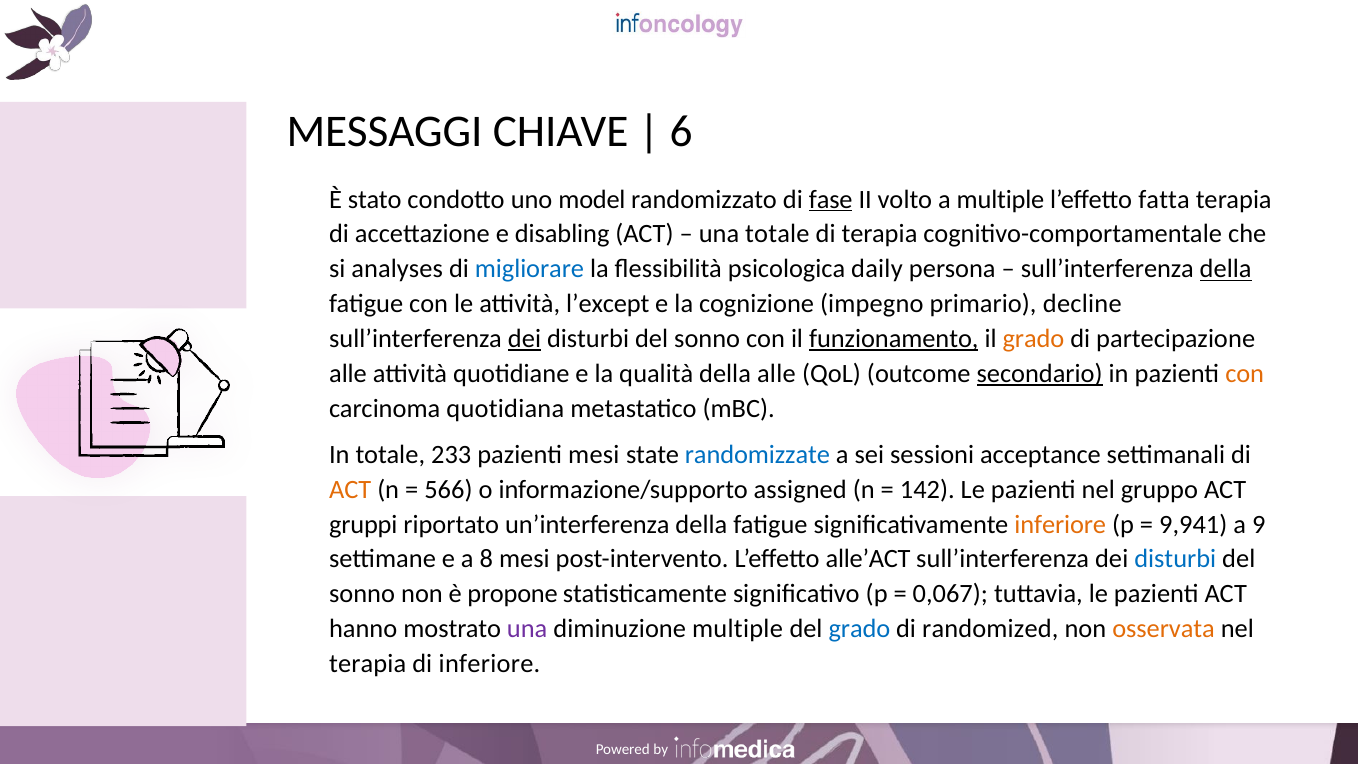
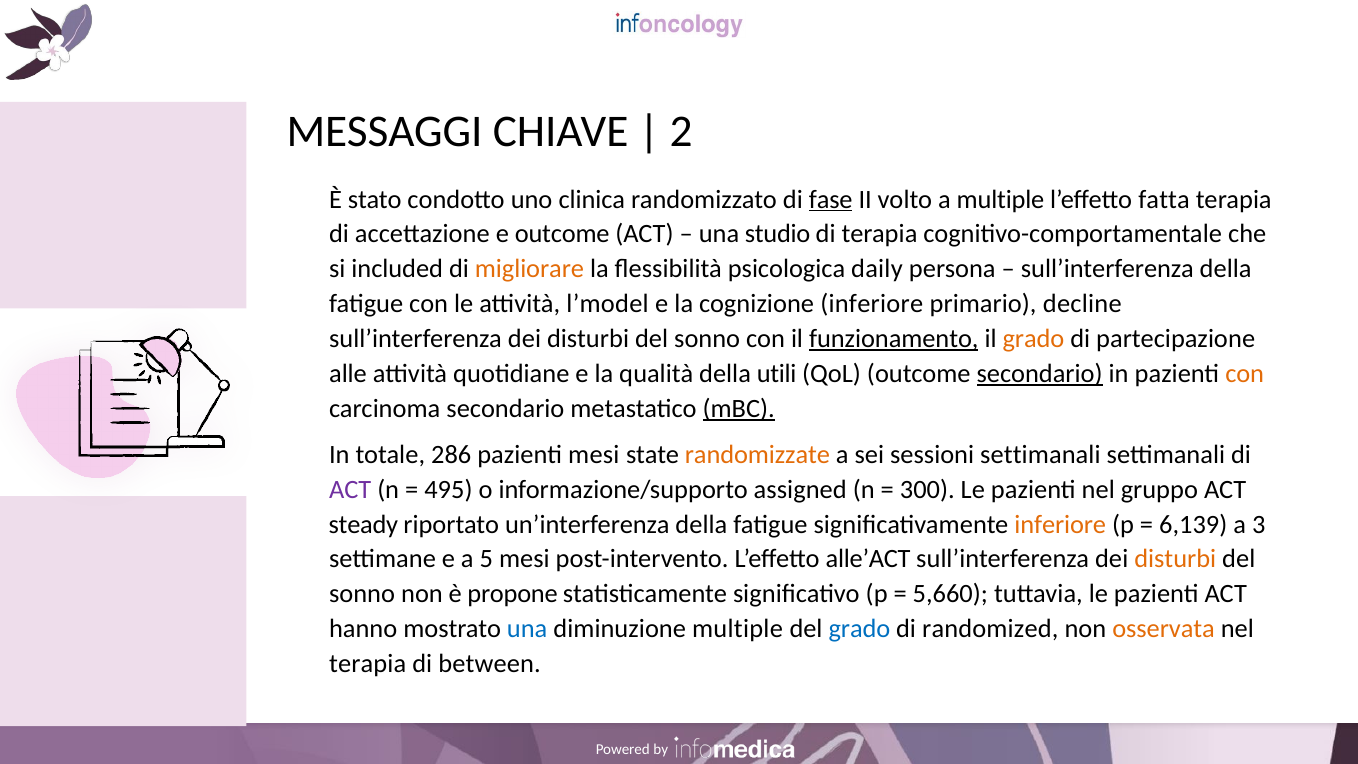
6: 6 -> 2 (681, 132)
model: model -> clinica (592, 199)
e disabling: disabling -> outcome (562, 234)
una totale: totale -> studio (778, 234)
analyses: analyses -> included (397, 269)
migliorare colour: blue -> orange (530, 269)
della underline: present -> none (1226, 269)
l’except: l’except -> l’model (608, 304)
cognizione impegno: impegno -> inferiore (872, 304)
dei underline: present -> none (525, 339)
della alle: alle -> utili (777, 374)
carcinoma quotidiana: quotidiana -> secondario (505, 408)
mBC underline: none -> present (739, 408)
233: 233 -> 286 (451, 455)
randomizzate colour: blue -> orange (757, 455)
sessioni acceptance: acceptance -> settimanali (1040, 455)
ACT colour: orange -> purple (350, 489)
566: 566 -> 495 (448, 489)
142: 142 -> 300 (927, 489)
gruppi: gruppi -> steady (363, 524)
9,941: 9,941 -> 6,139 (1193, 524)
9: 9 -> 3 (1259, 524)
8: 8 -> 5 (486, 559)
disturbi colour: blue -> orange (1175, 559)
0,067: 0,067 -> 5,660 (950, 594)
una colour: purple -> blue (527, 629)
di inferiore: inferiore -> between (490, 664)
